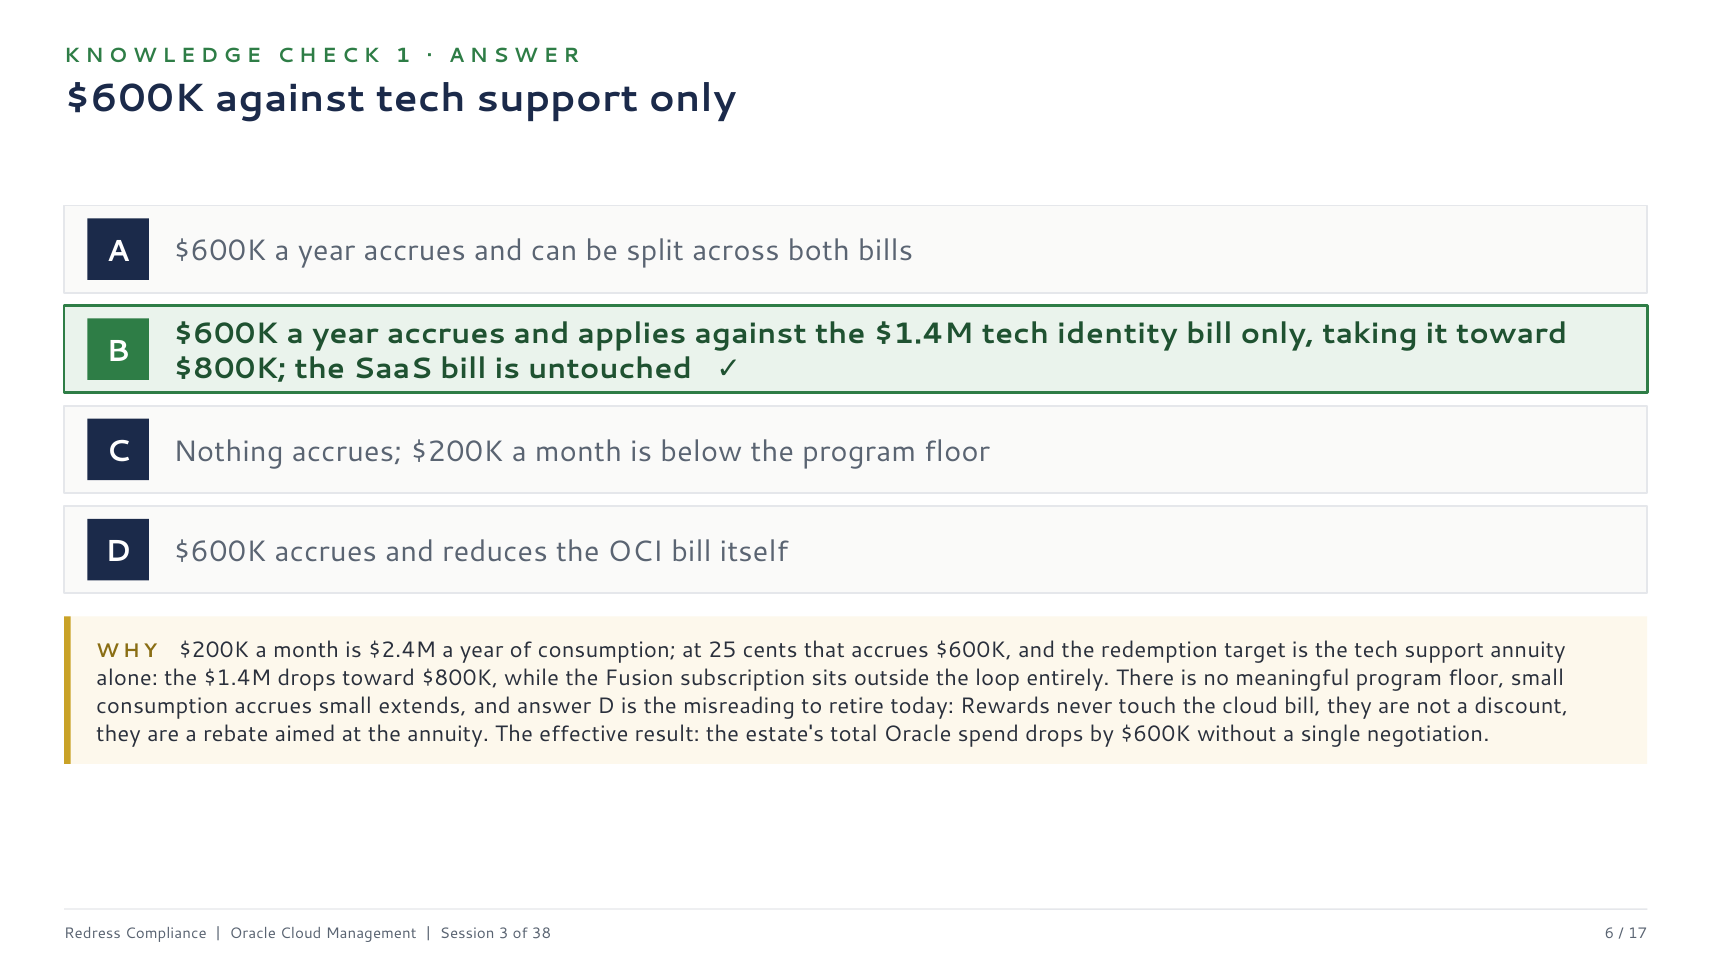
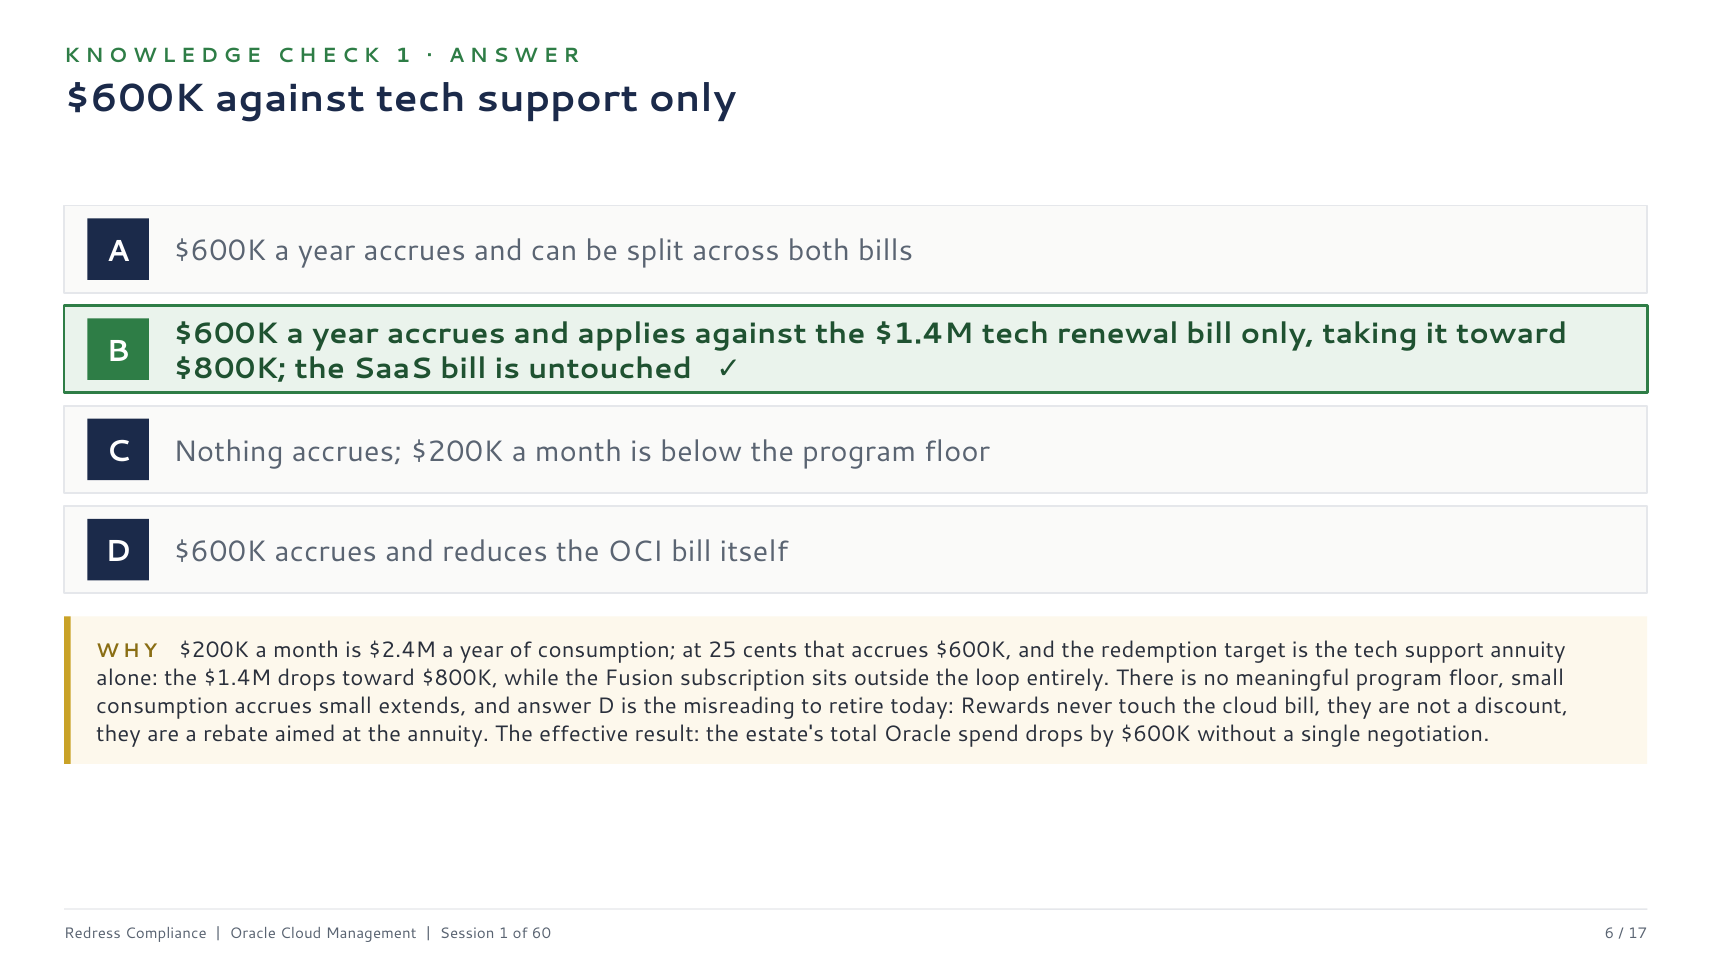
identity: identity -> renewal (1118, 334)
Session 3: 3 -> 1 (504, 933)
38: 38 -> 60 (542, 933)
